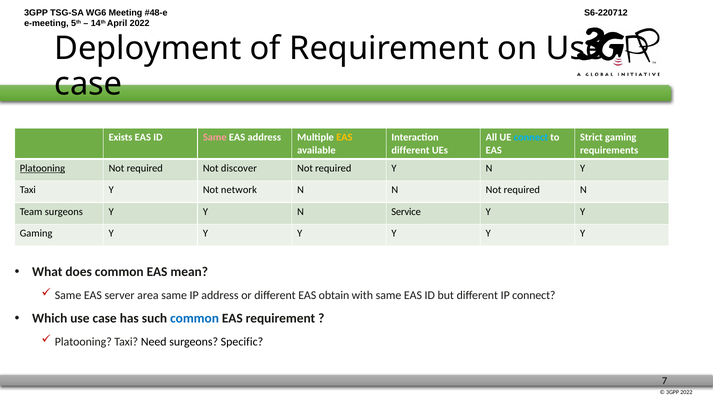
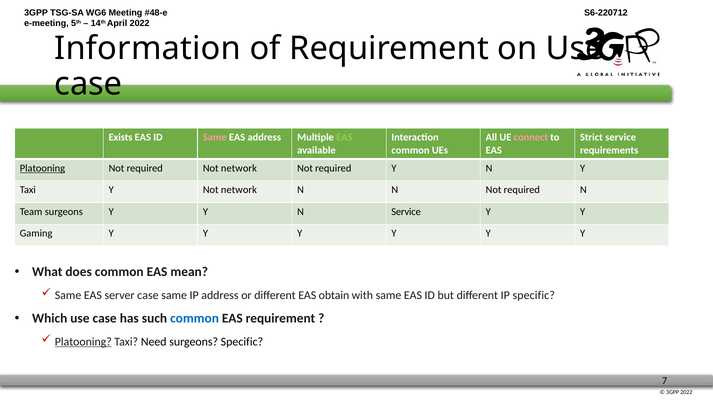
Deployment: Deployment -> Information (148, 49)
EAS colour: yellow -> light green (344, 138)
connect colour: light blue -> pink (531, 138)
Strict gaming: gaming -> service (621, 138)
different: different -> common (410, 150)
required Not discover: discover -> network (239, 168)
server area: area -> case (148, 295)
IP connect: connect -> specific (534, 295)
Platooning underline: none -> present (83, 342)
